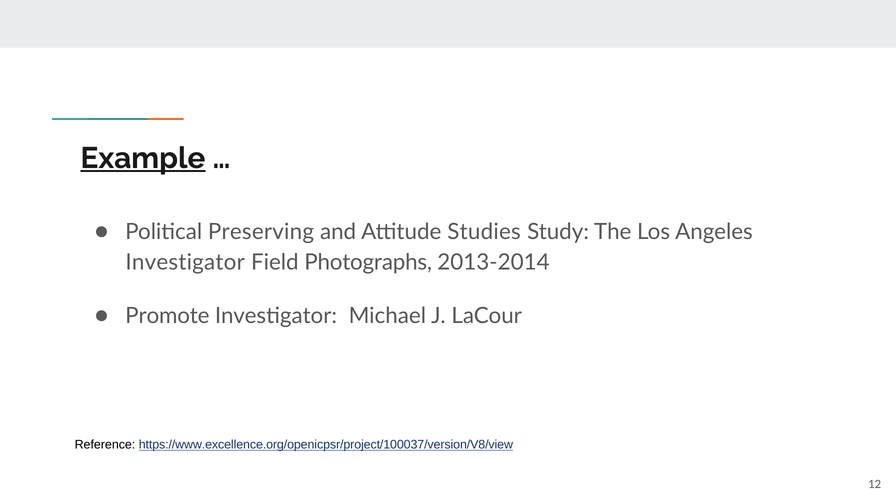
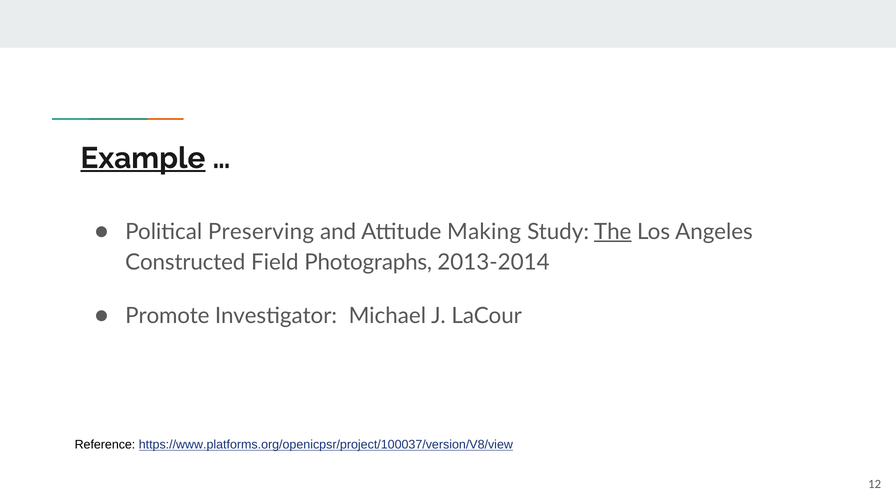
Studies: Studies -> Making (484, 232)
The underline: none -> present (613, 232)
Investigator: Investigator -> Constructed (185, 263)
https://www.excellence.org/openicpsr/project/100037/version/V8/view: https://www.excellence.org/openicpsr/project/100037/version/V8/view -> https://www.platforms.org/openicpsr/project/100037/version/V8/view (326, 445)
